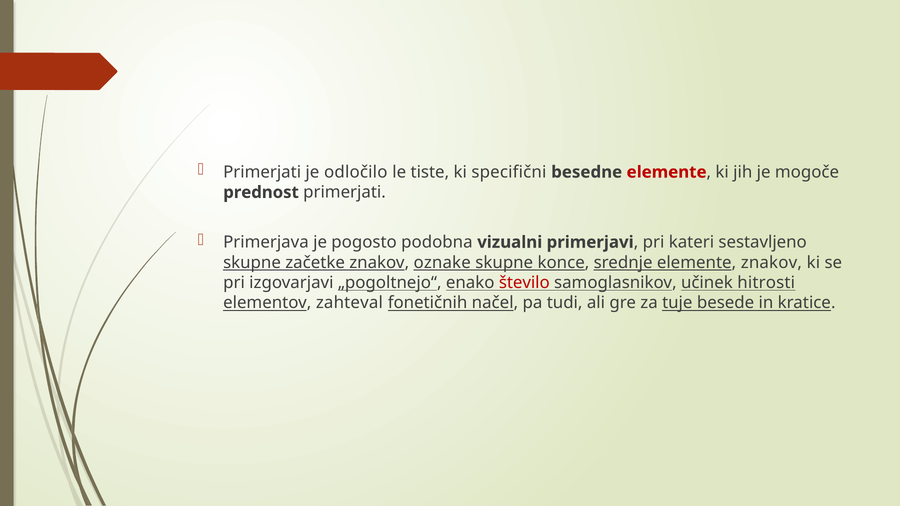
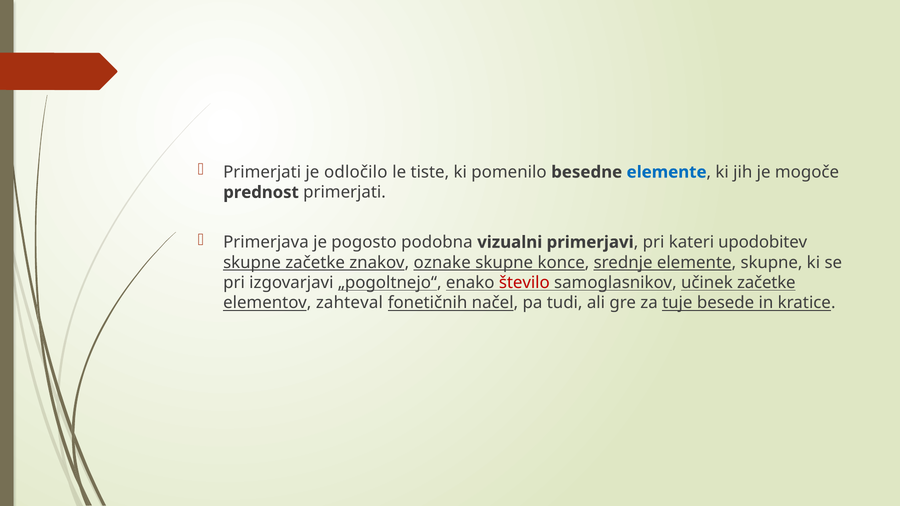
specifični: specifični -> pomenilo (509, 172)
elemente colour: red -> blue (667, 172)
sestavljeno: sestavljeno -> upodobitev (763, 242)
elemente znakov: znakov -> skupne (771, 263)
učinek hitrosti: hitrosti -> začetke (766, 283)
